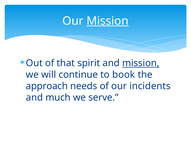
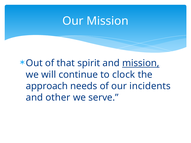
Mission underline: present -> none (108, 21)
book: book -> clock (124, 75)
much: much -> other (58, 98)
